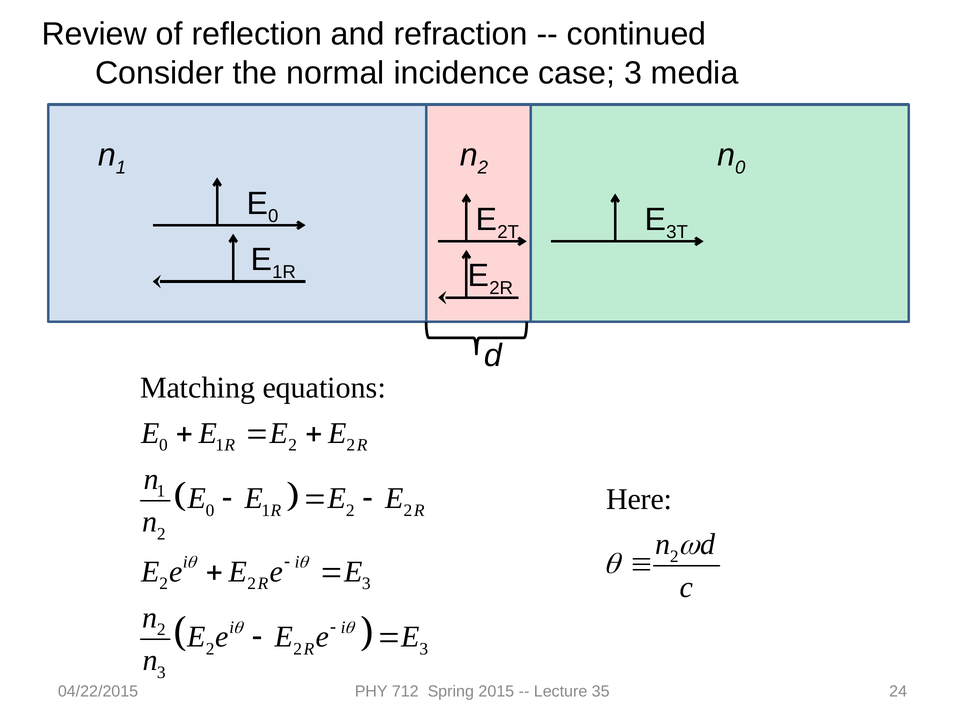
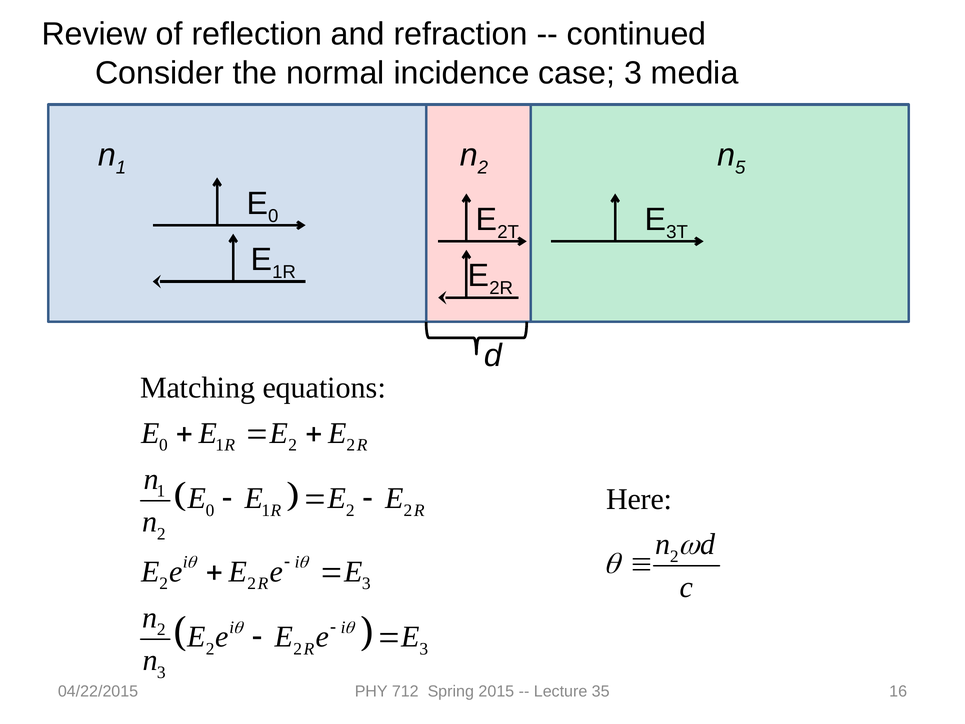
0: 0 -> 5 (740, 167)
24: 24 -> 16 (898, 691)
